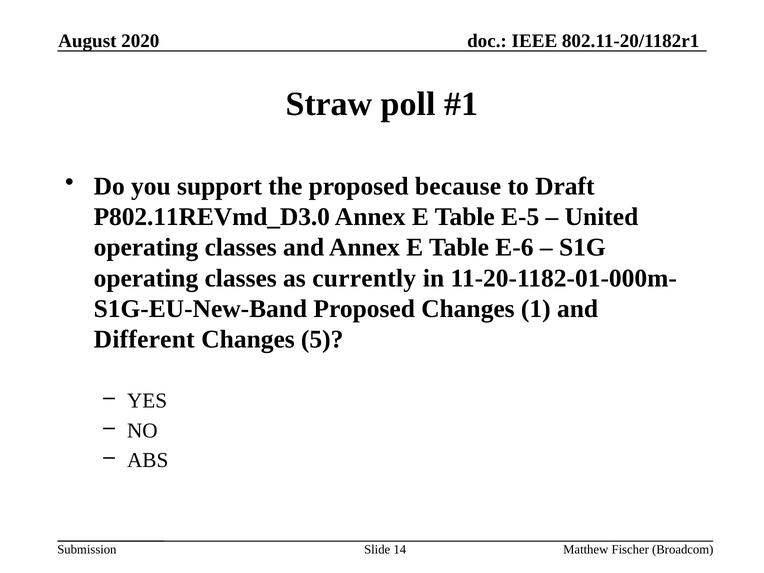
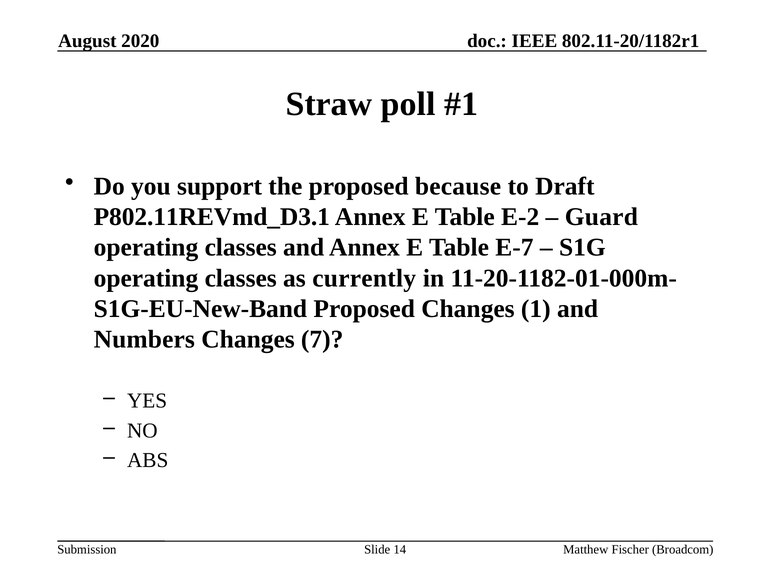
P802.11REVmd_D3.0: P802.11REVmd_D3.0 -> P802.11REVmd_D3.1 (212, 217)
E-5: E-5 -> E-2 (520, 217)
United: United -> Guard (601, 217)
E-6: E-6 -> E-7 (514, 248)
Different: Different -> Numbers (144, 339)
5: 5 -> 7 (322, 339)
